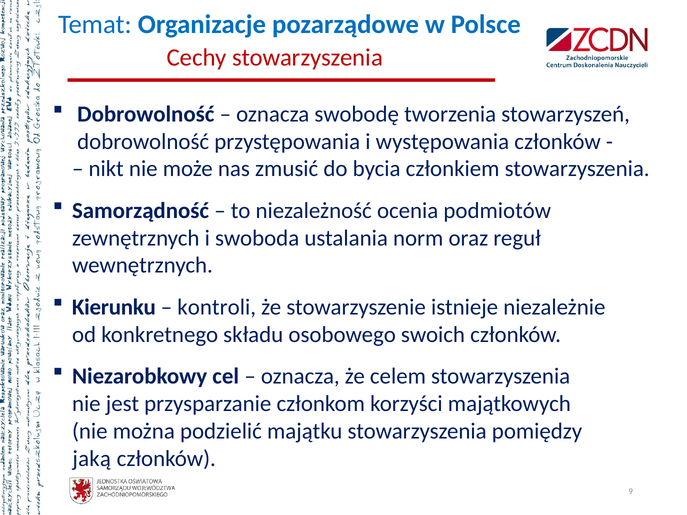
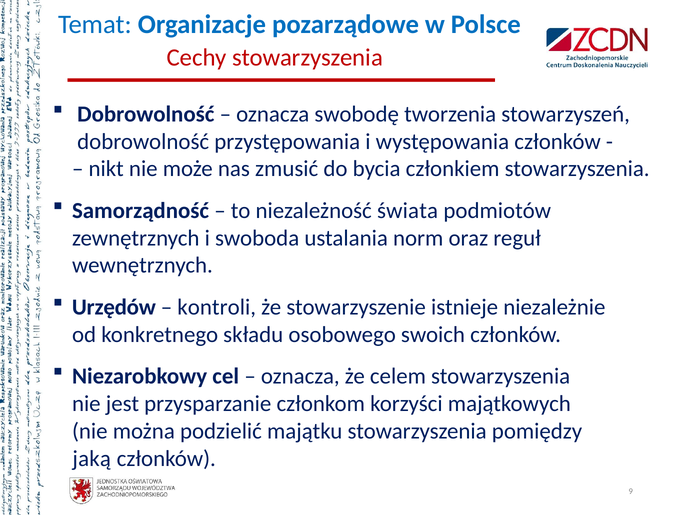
ocenia: ocenia -> świata (408, 211)
Kierunku: Kierunku -> Urzędów (114, 307)
